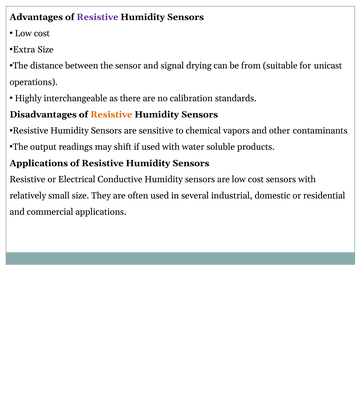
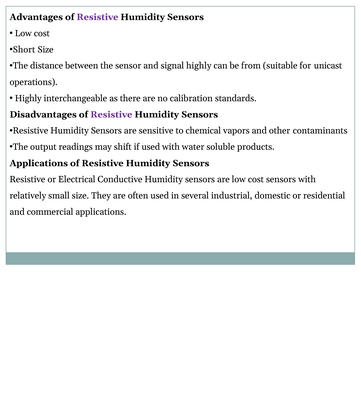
Extra: Extra -> Short (24, 50)
signal drying: drying -> highly (199, 66)
Resistive colour: orange -> purple (111, 115)
